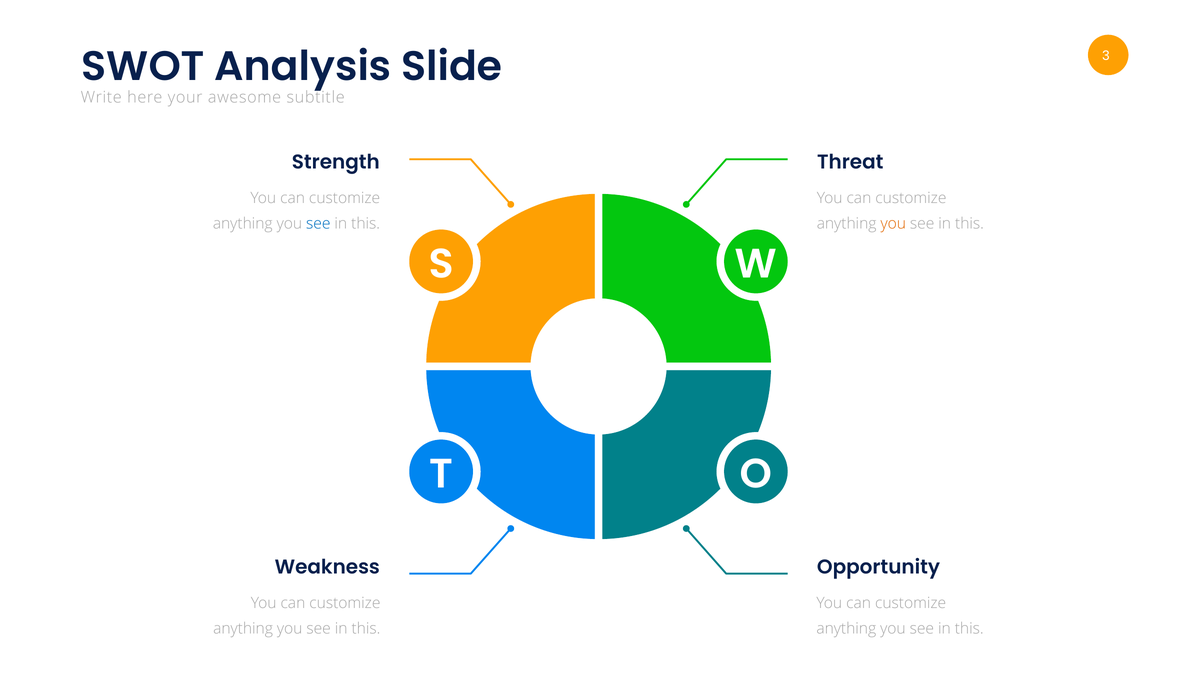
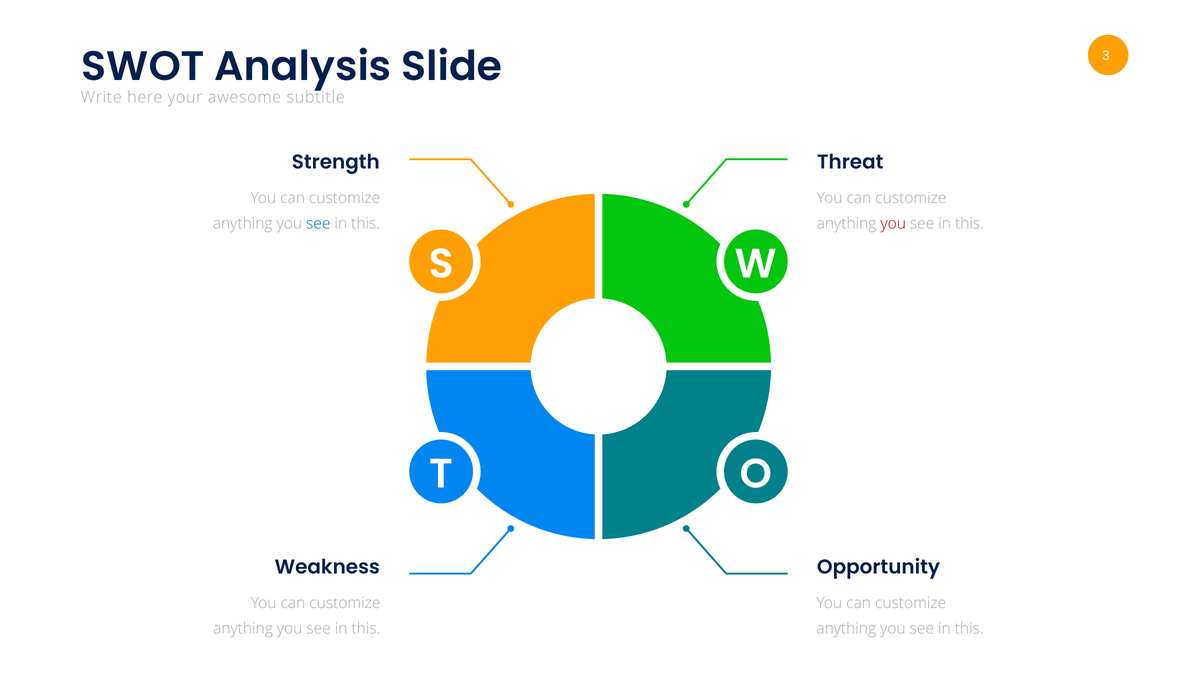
you colour: orange -> red (893, 223)
